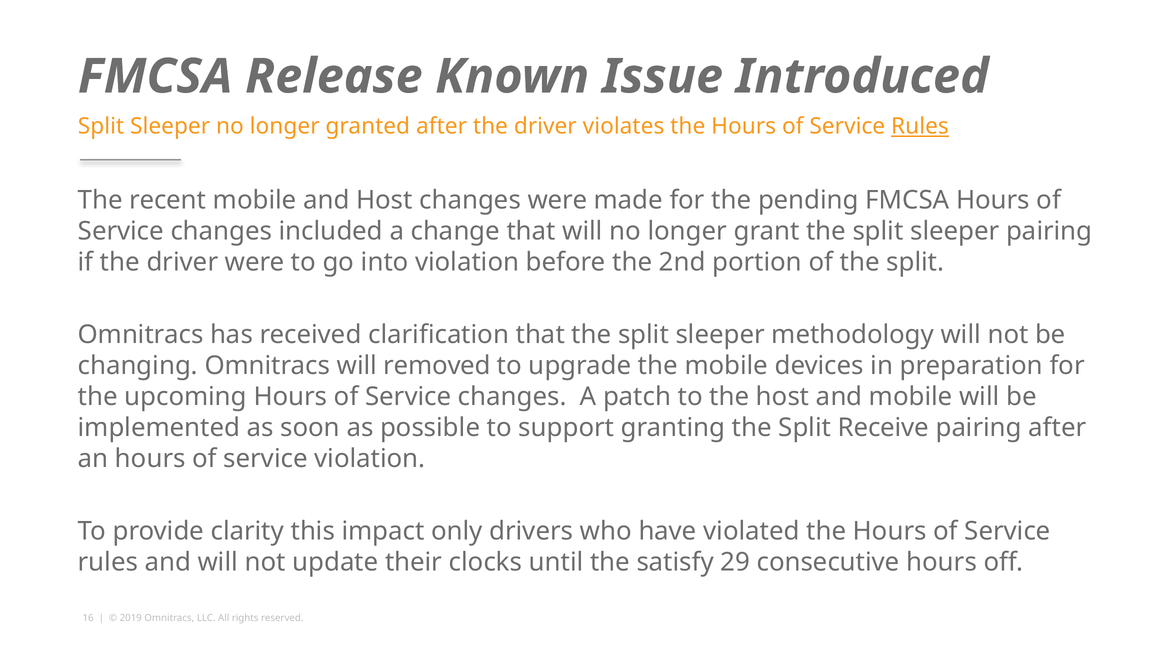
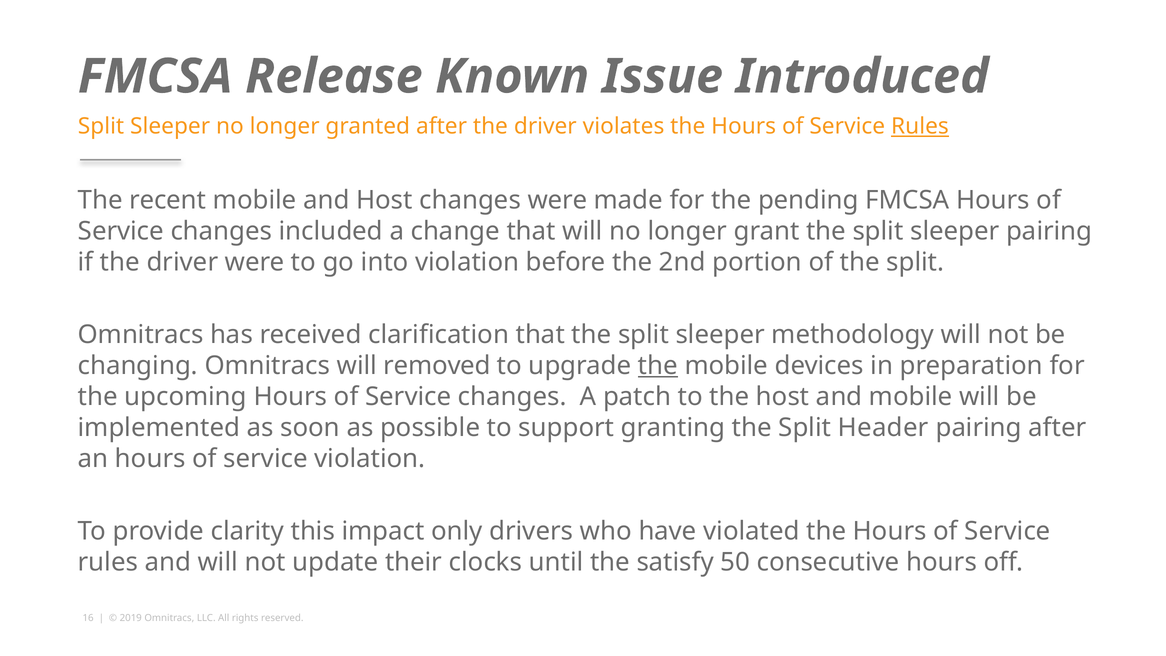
the underline: none -> present (658, 366)
Receive: Receive -> Header (883, 428)
29: 29 -> 50 (735, 562)
